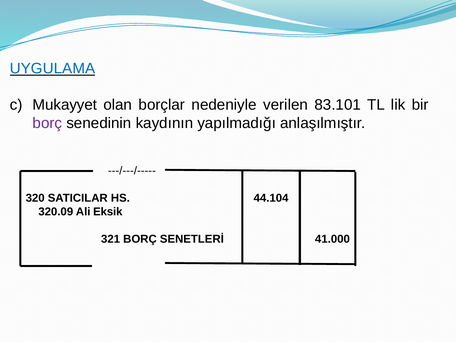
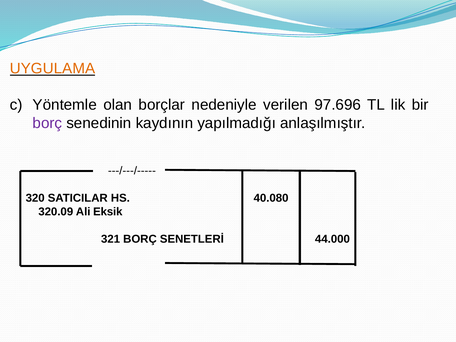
UYGULAMA colour: blue -> orange (52, 68)
Mukayyet: Mukayyet -> Yöntemle (65, 105)
83.101: 83.101 -> 97.696 (338, 105)
44.104: 44.104 -> 40.080 (271, 198)
41.000: 41.000 -> 44.000 (332, 239)
